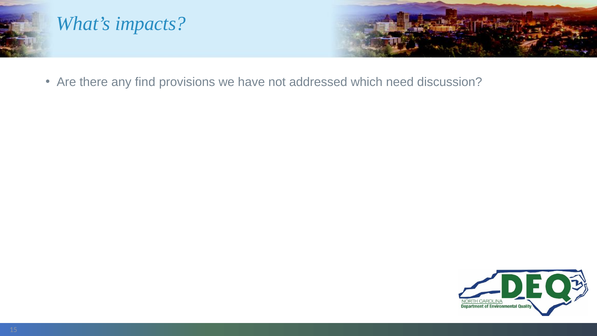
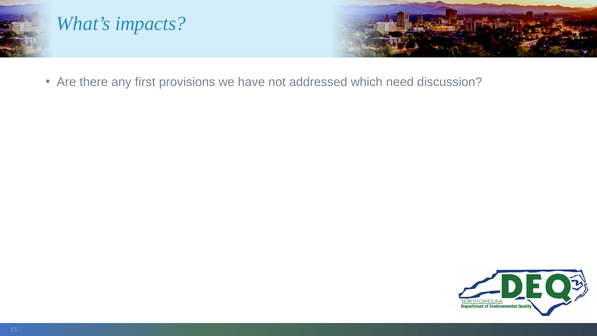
find: find -> first (145, 82)
